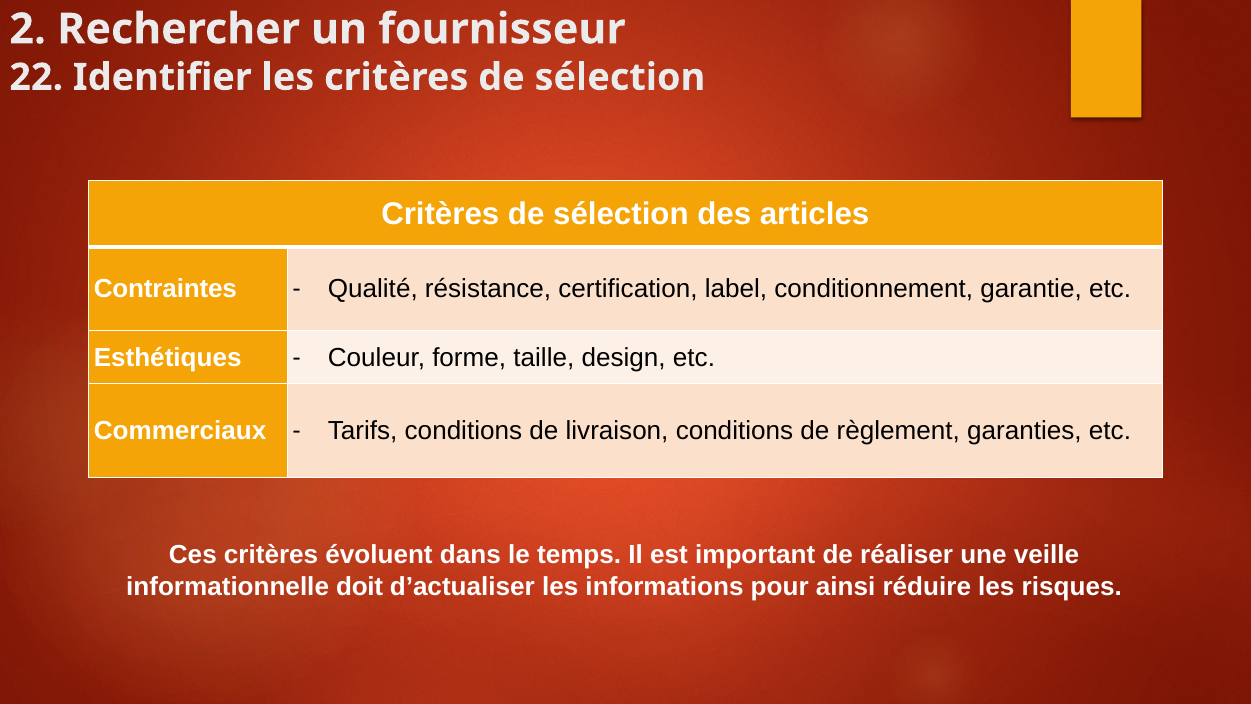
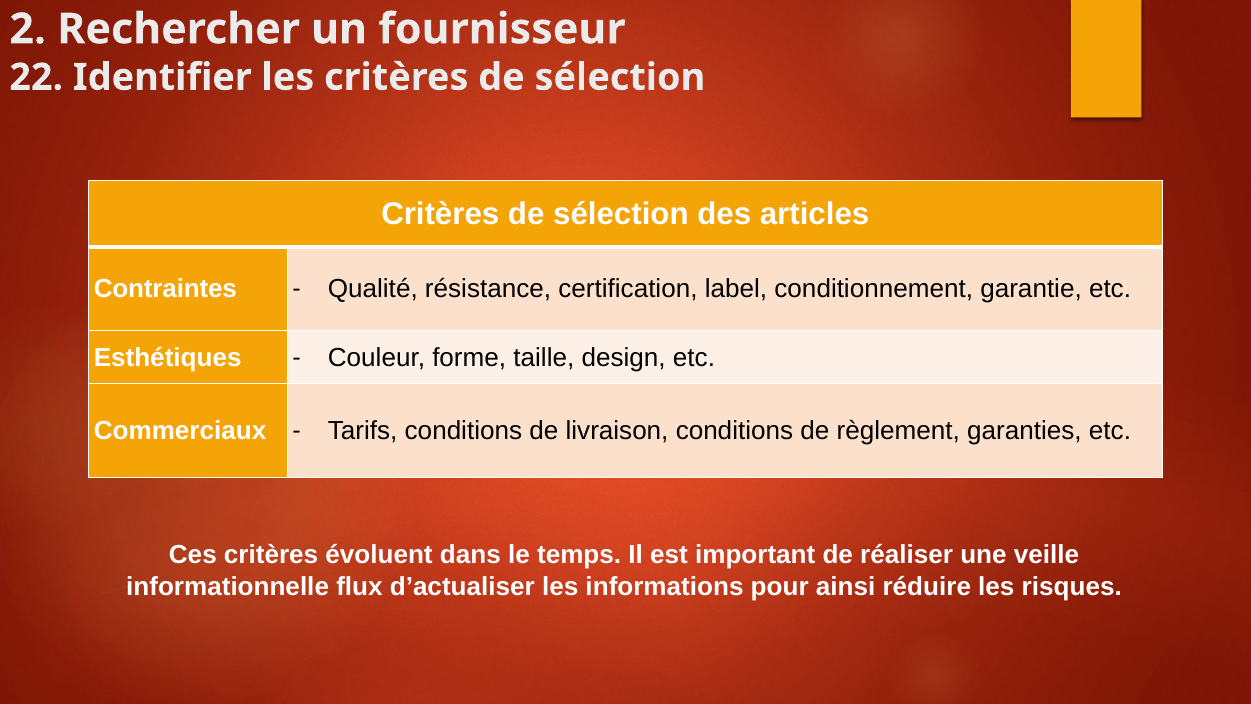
doit: doit -> flux (359, 586)
